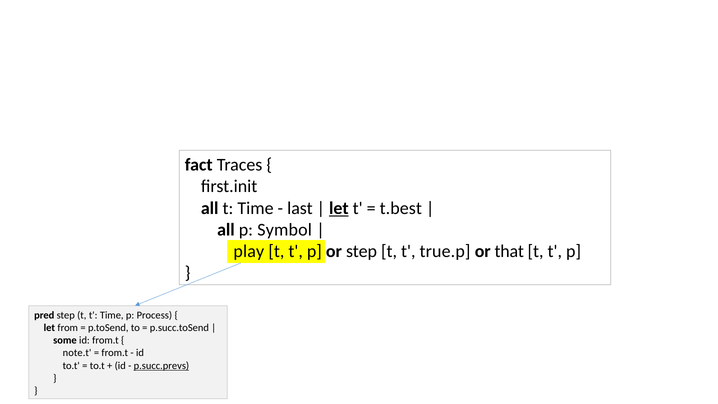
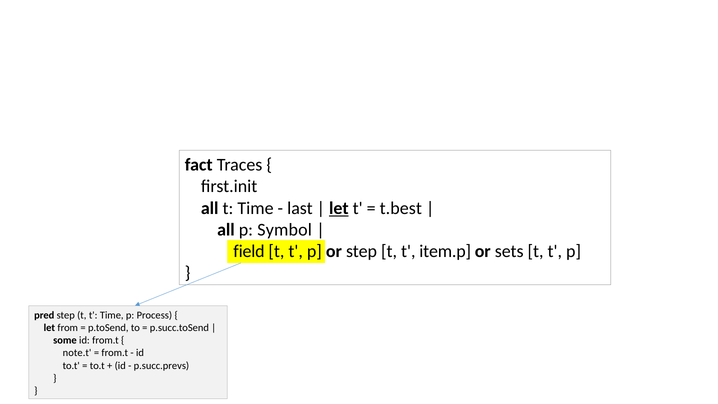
play: play -> field (249, 251)
true.p: true.p -> item.p (445, 251)
that: that -> sets (509, 251)
p.succ.prevs underline: present -> none (161, 365)
